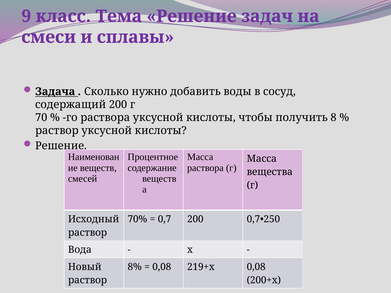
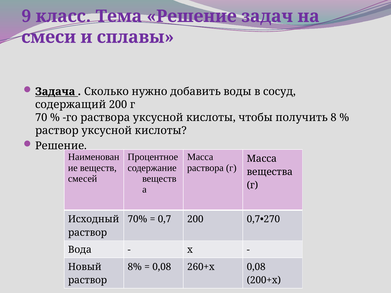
0,7•250: 0,7•250 -> 0,7•270 (263, 219)
219+х: 219+х -> 260+х (201, 267)
